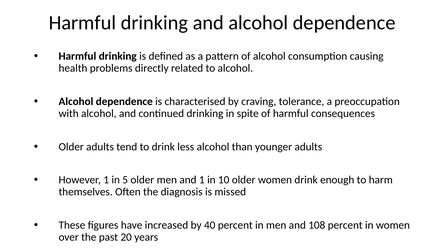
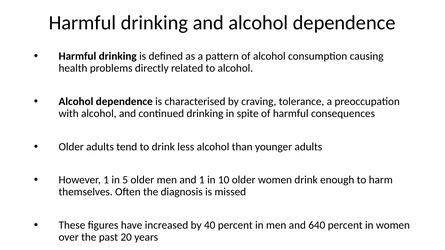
108: 108 -> 640 (317, 225)
